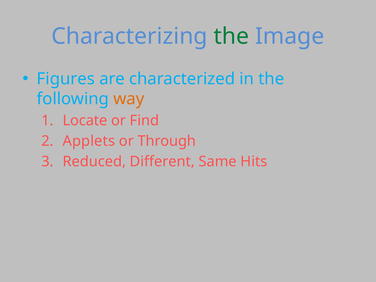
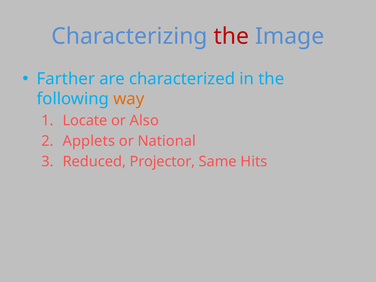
the colour: green -> red (231, 36)
Figures: Figures -> Farther (66, 79)
Find: Find -> Also (144, 121)
Through: Through -> National (167, 141)
Different: Different -> Projector (162, 162)
